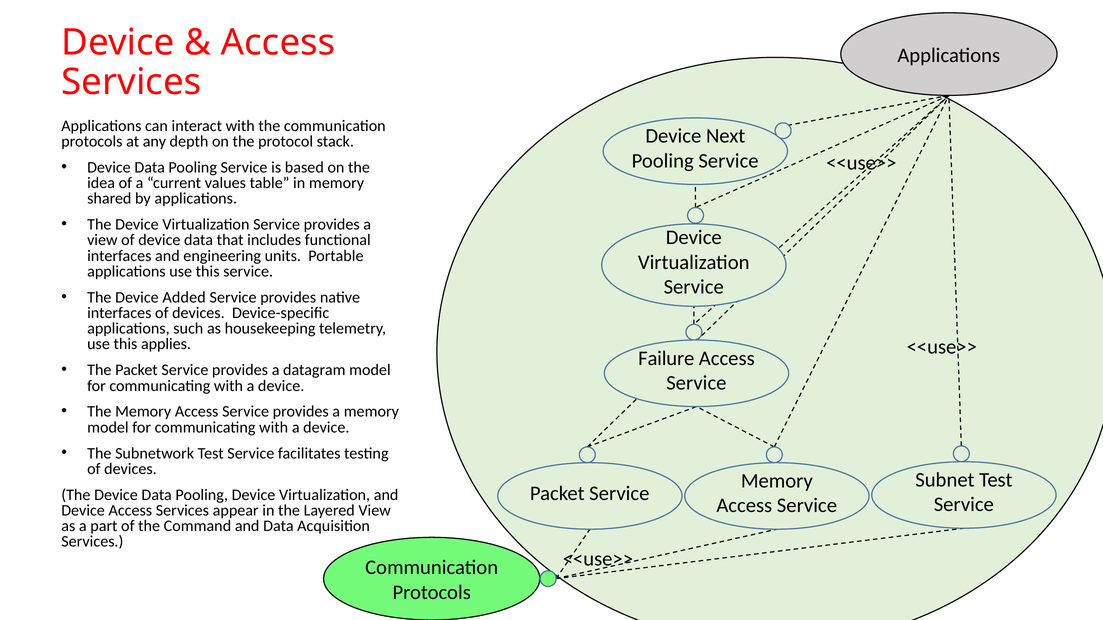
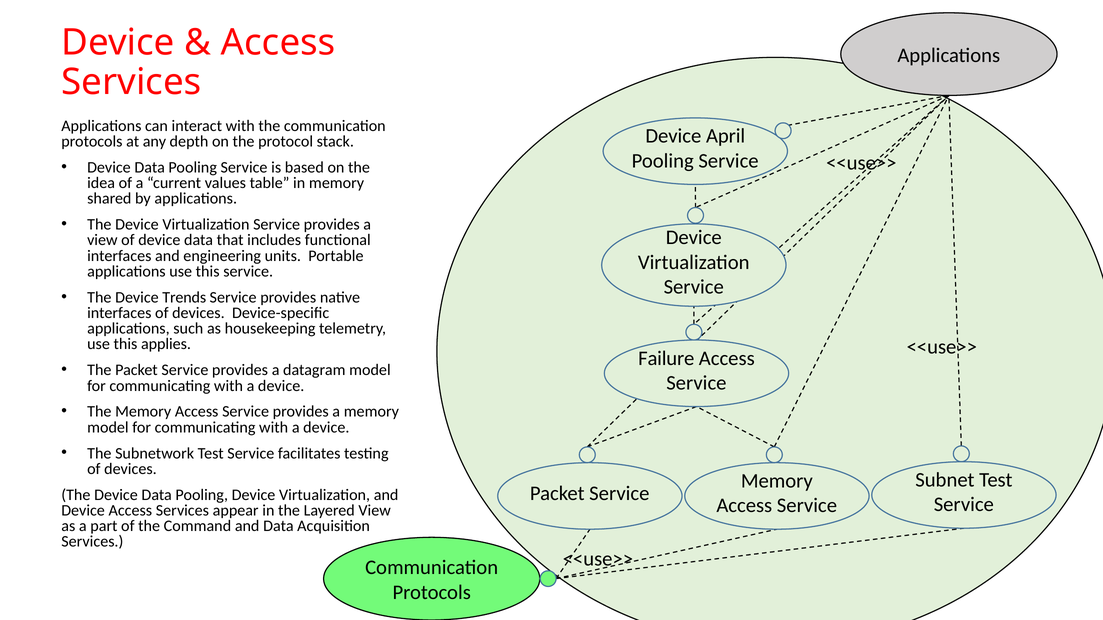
Next: Next -> April (726, 136)
Added: Added -> Trends (184, 297)
